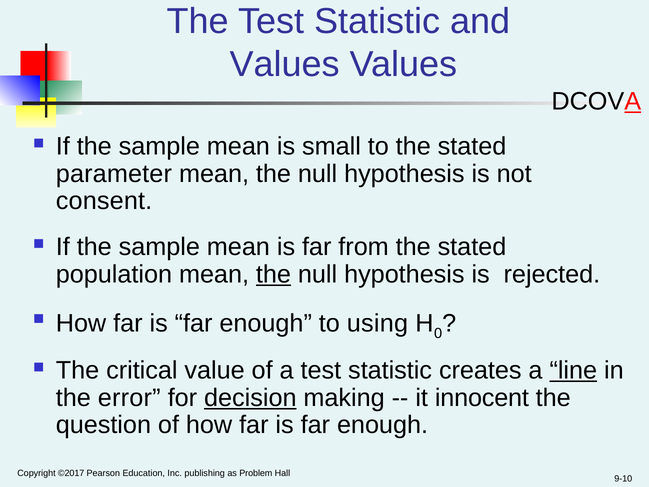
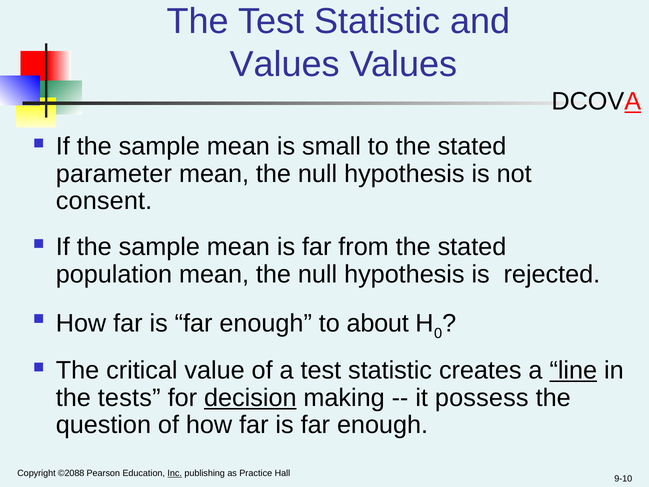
the underline: present -> none (273, 274)
using: using -> about (378, 323)
error: error -> tests (129, 398)
innocent: innocent -> possess (482, 398)
©2017: ©2017 -> ©2088 (71, 473)
Inc underline: none -> present (175, 473)
Problem: Problem -> Practice (256, 473)
